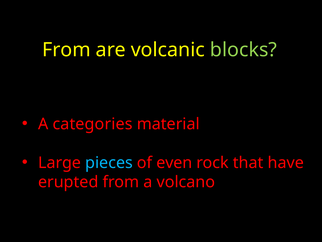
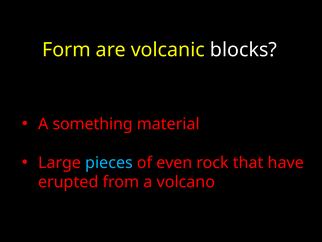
From: From -> Form (66, 50)
blocks colour: light green -> white (243, 50)
categories: categories -> something (93, 124)
